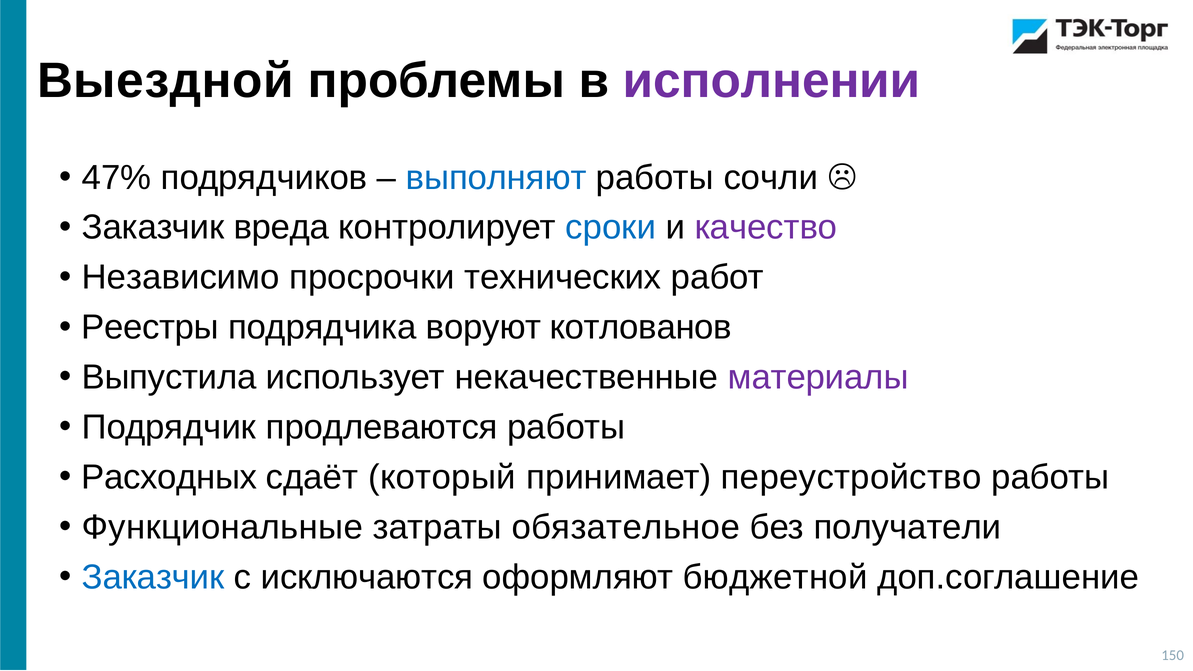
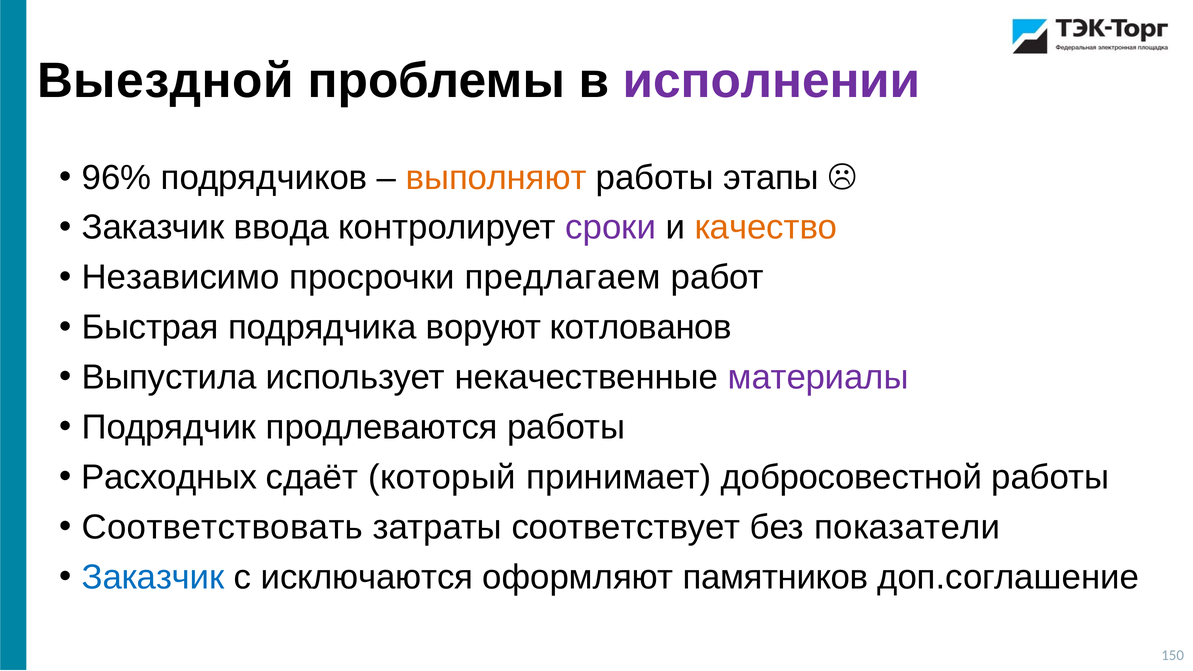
47%: 47% -> 96% (117, 178)
выполняют colour: blue -> orange (496, 178)
сочли: сочли -> этапы (771, 178)
вреда: вреда -> ввода (281, 228)
сроки colour: blue -> purple (611, 228)
качество colour: purple -> orange (766, 228)
технических: технических -> предлагаем (563, 277)
Реестры: Реестры -> Быстрая (150, 327)
переустройство: переустройство -> добросовестной (851, 477)
Функциональные: Функциональные -> Соответствовать (222, 527)
обязательное: обязательное -> соответствует (626, 527)
получатели: получатели -> показатели (907, 527)
бюджетной: бюджетной -> памятников (775, 577)
